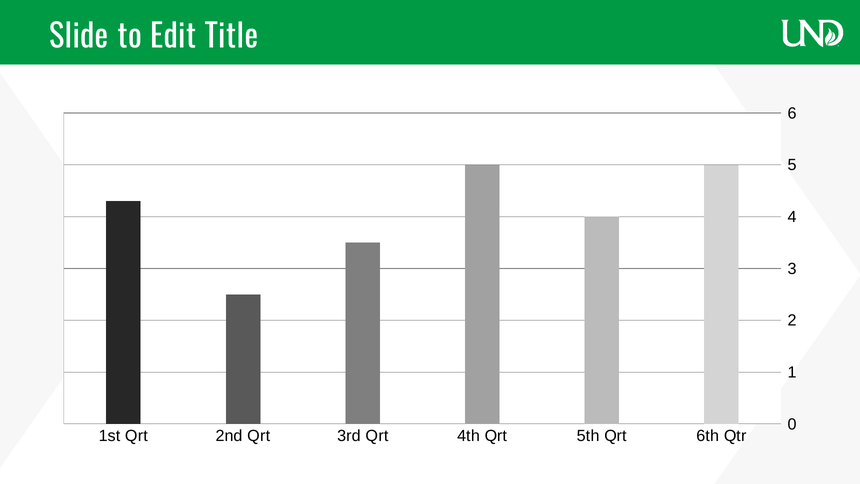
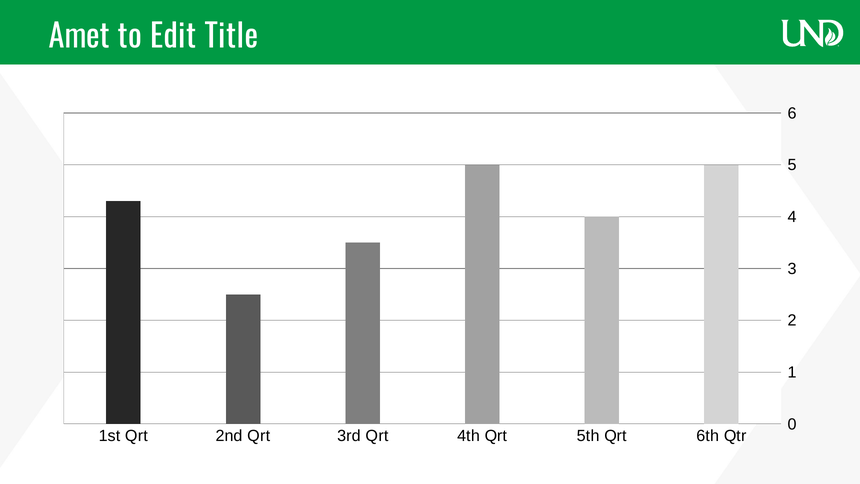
Slide: Slide -> Amet (79, 37)
